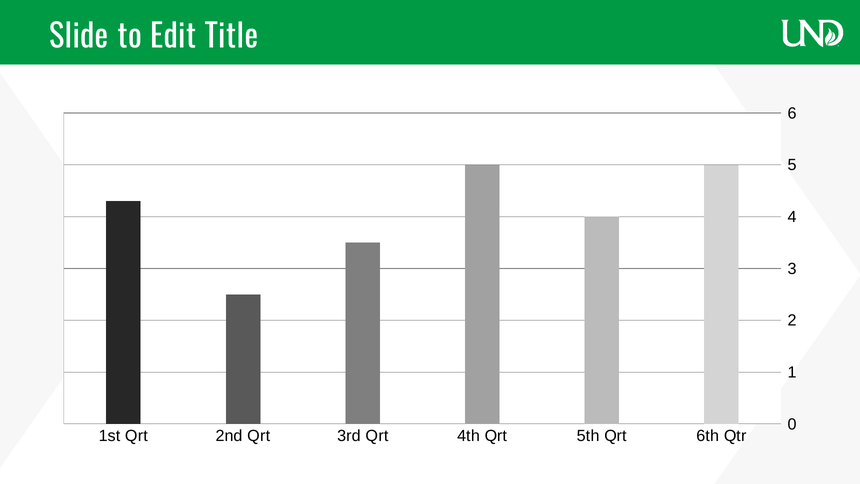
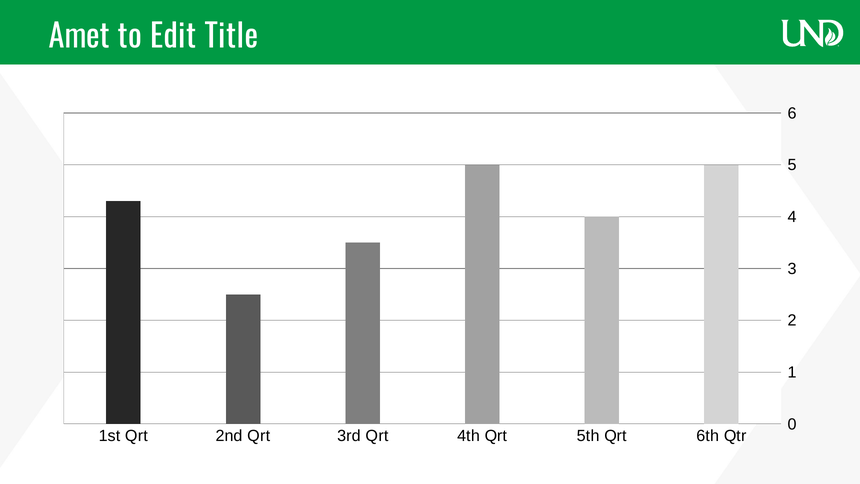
Slide: Slide -> Amet (79, 37)
